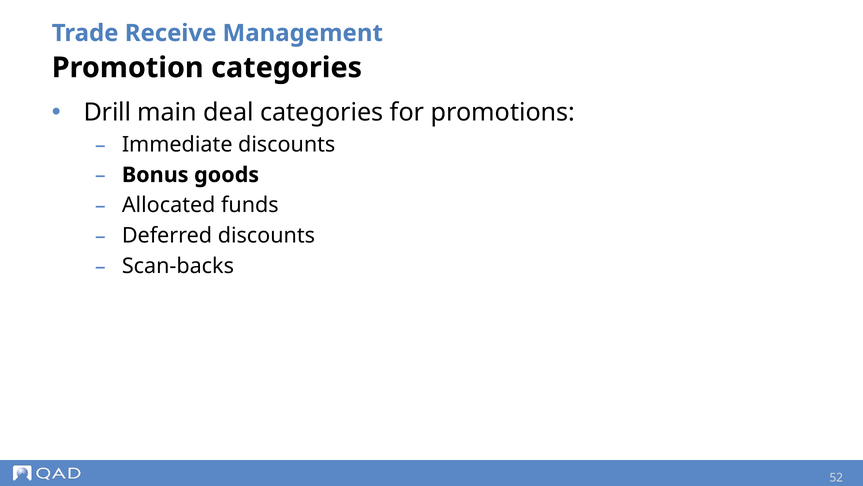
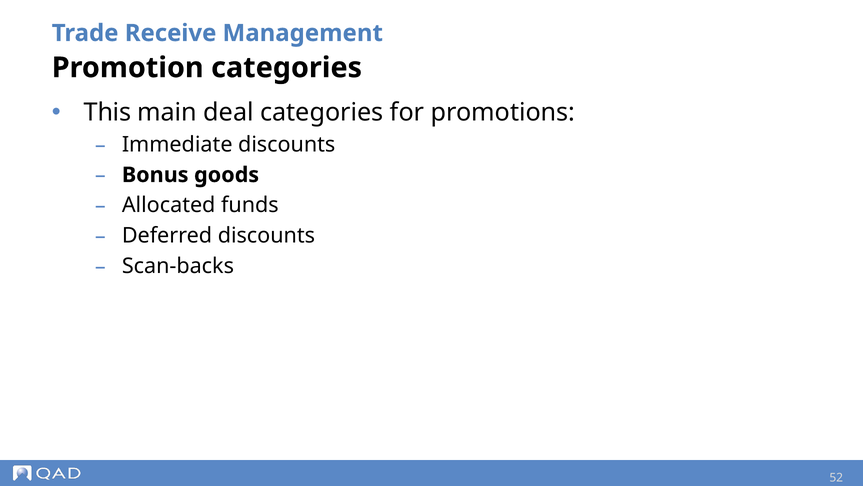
Drill: Drill -> This (107, 112)
